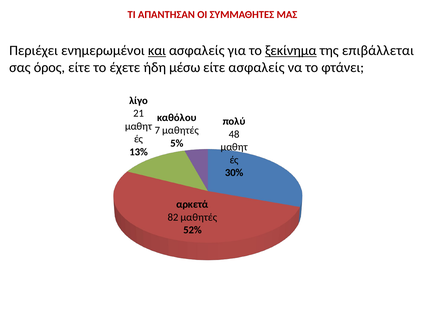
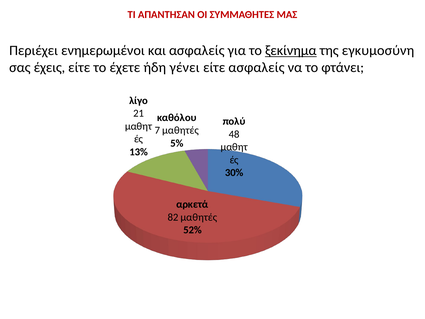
και underline: present -> none (157, 50)
επιβάλλεται: επιβάλλεται -> εγκυμοσύνη (378, 50)
όρος: όρος -> έχεις (49, 67)
μέσω: μέσω -> γένει (185, 67)
